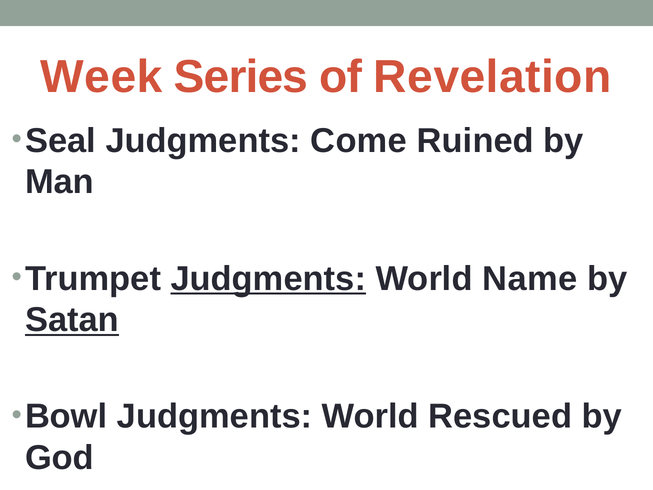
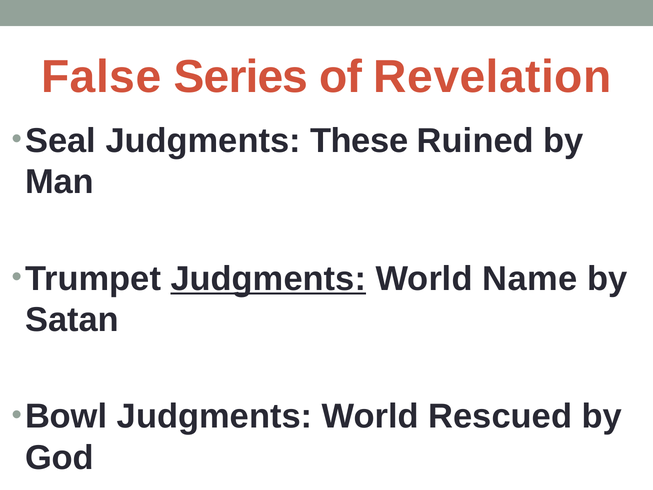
Week: Week -> False (101, 77)
Come: Come -> These (359, 141)
Satan underline: present -> none (72, 320)
